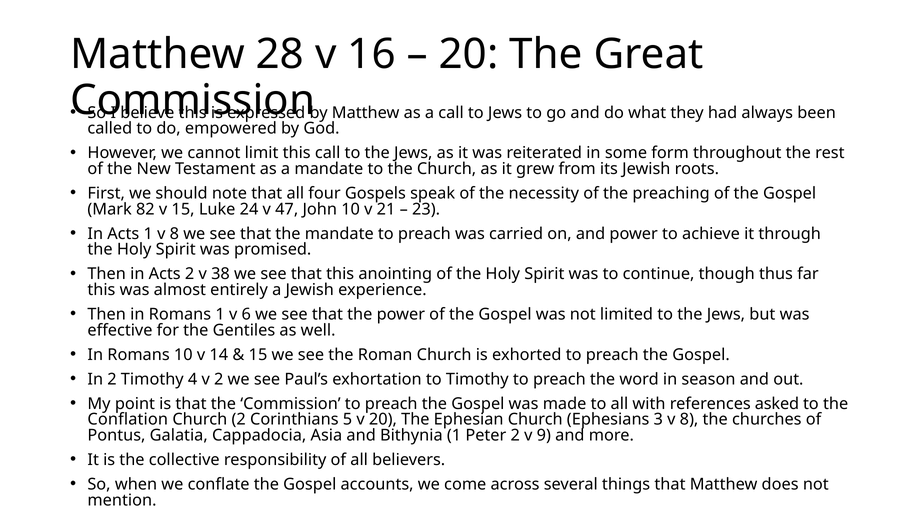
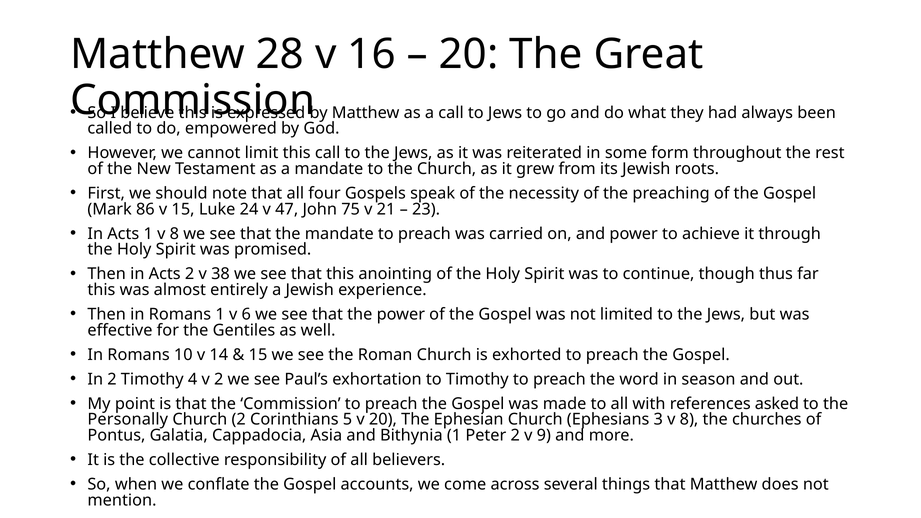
82: 82 -> 86 (145, 209)
John 10: 10 -> 75 (351, 209)
Conflation: Conflation -> Personally (128, 420)
